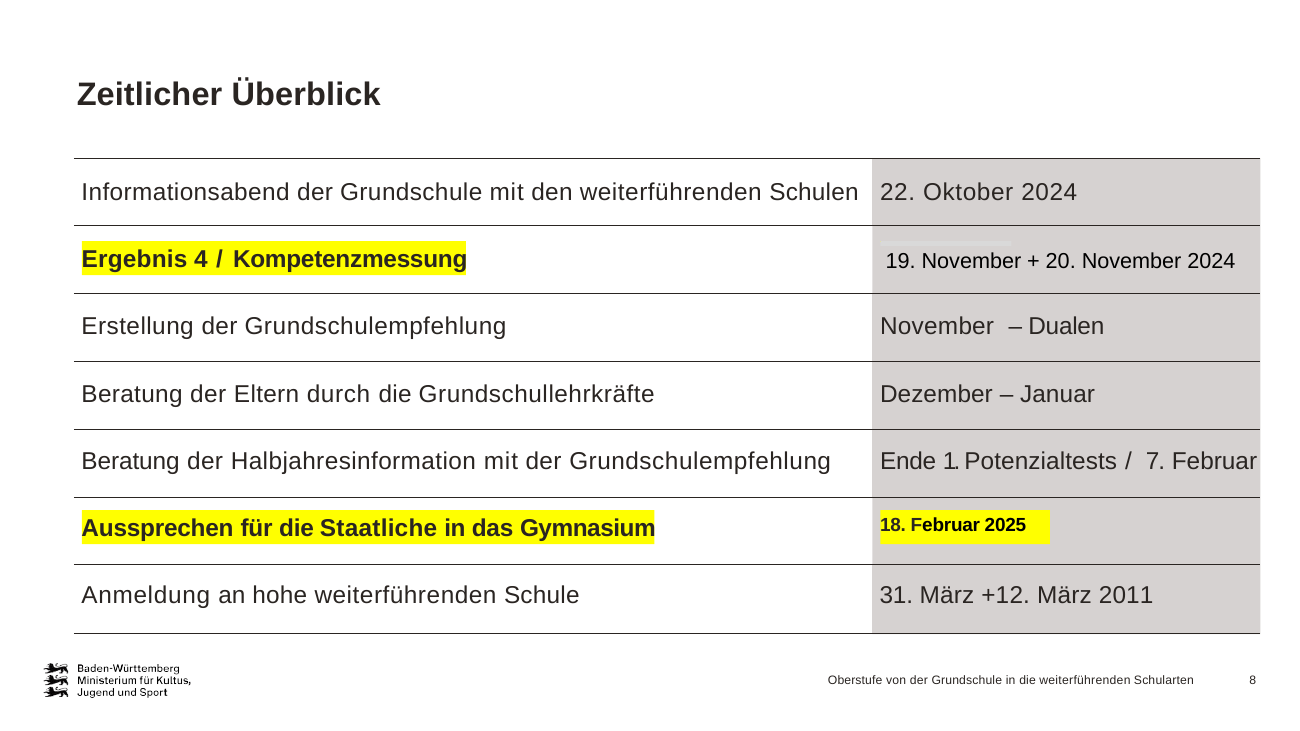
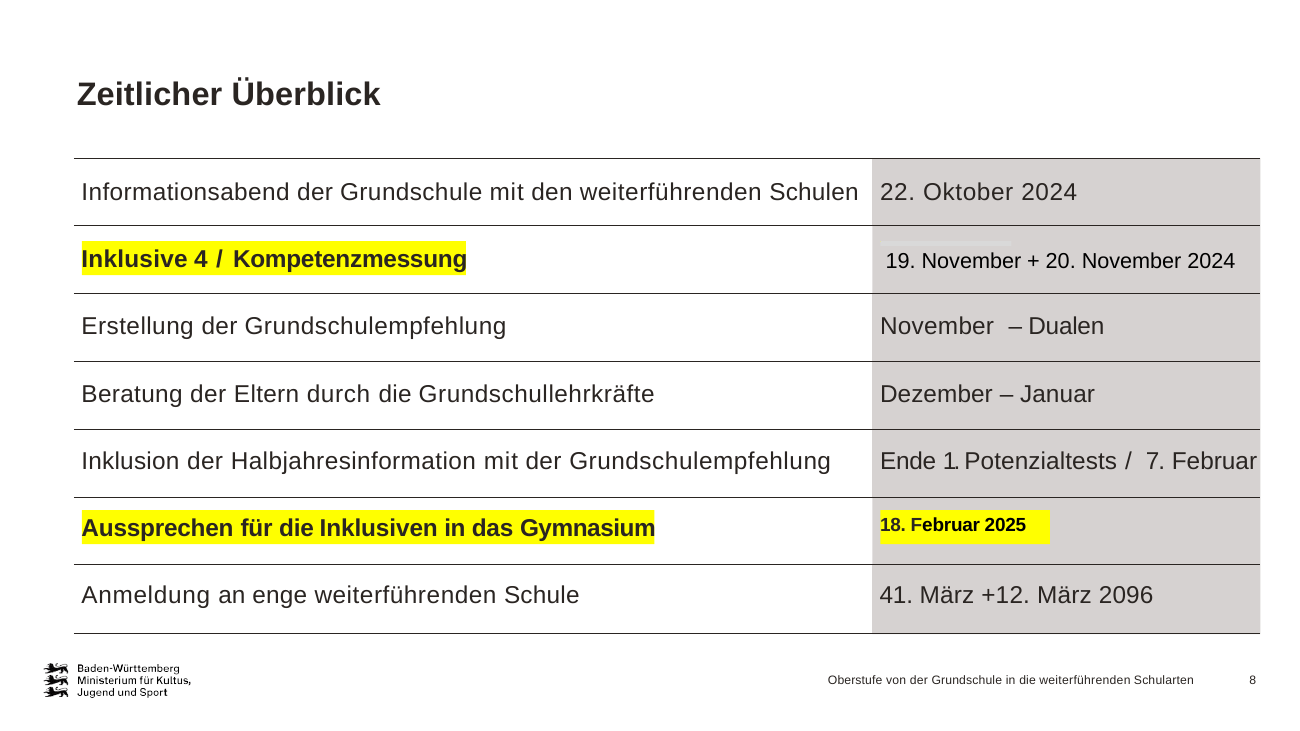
Ergebnis: Ergebnis -> Inklusive (135, 260)
Beratung: Beratung -> Inklusion (130, 461)
Staatliche: Staatliche -> Inklusiven (379, 529)
hohe: hohe -> enge (280, 596)
31: 31 -> 41 (896, 596)
2011: 2011 -> 2096 (1126, 596)
